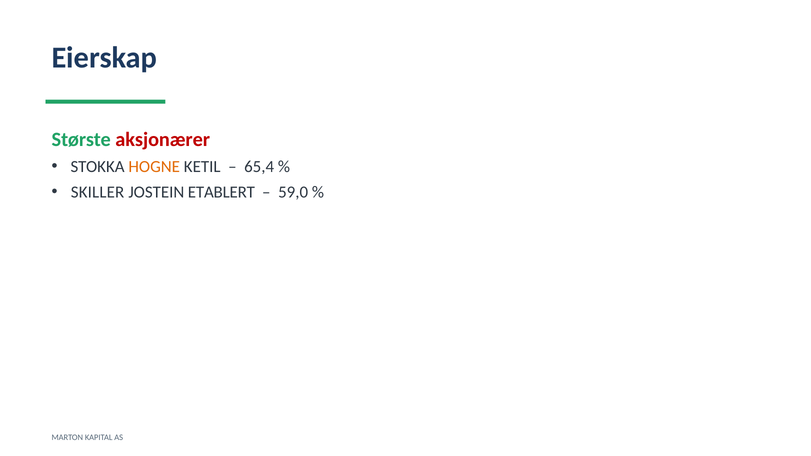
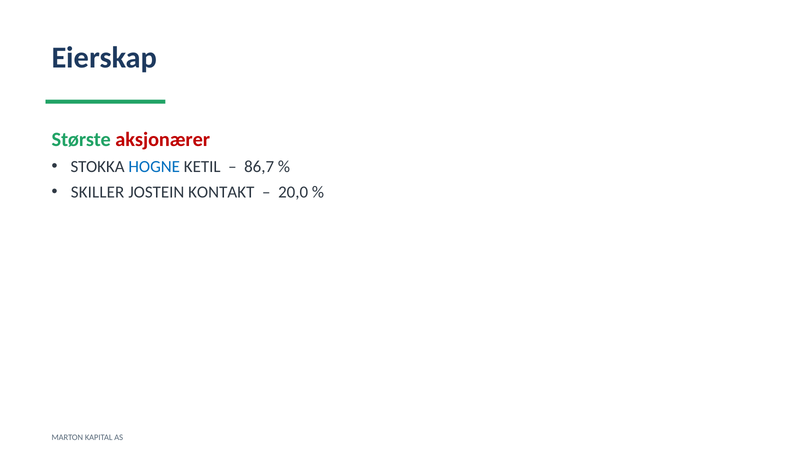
HOGNE colour: orange -> blue (154, 167)
65,4: 65,4 -> 86,7 (259, 167)
ETABLERT: ETABLERT -> KONTAKT (221, 192)
59,0: 59,0 -> 20,0 (293, 192)
